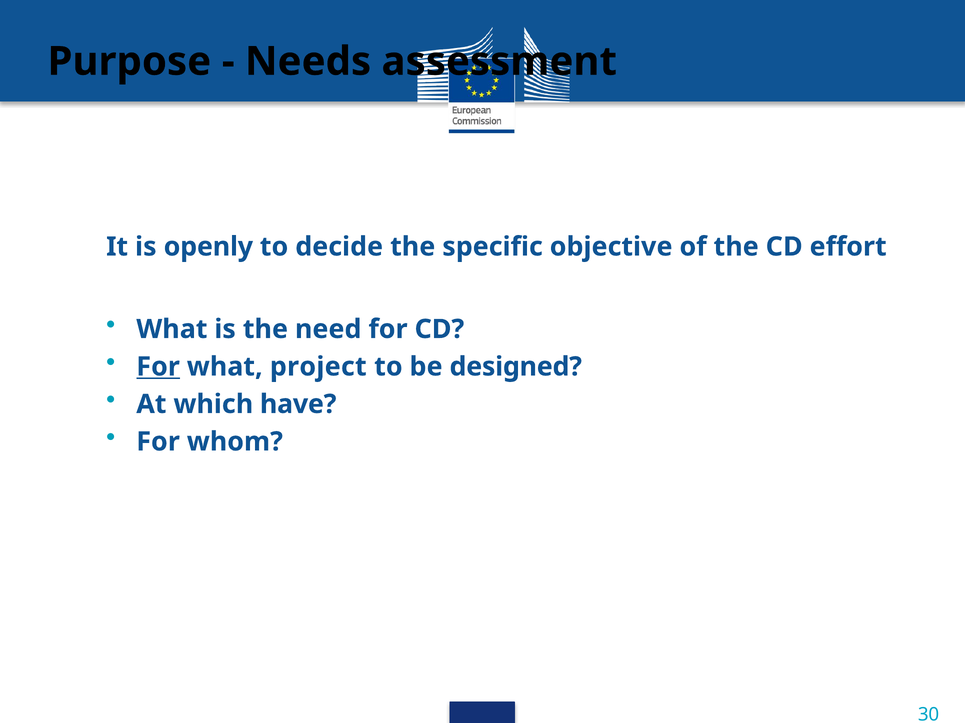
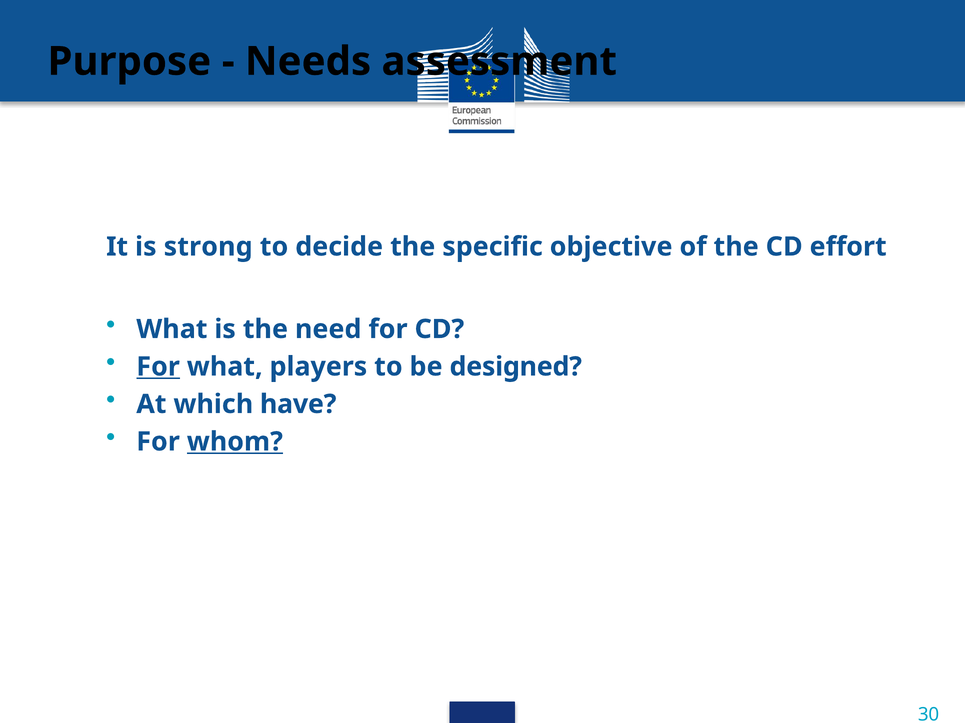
openly: openly -> strong (208, 247)
project: project -> players (318, 367)
whom underline: none -> present (235, 442)
